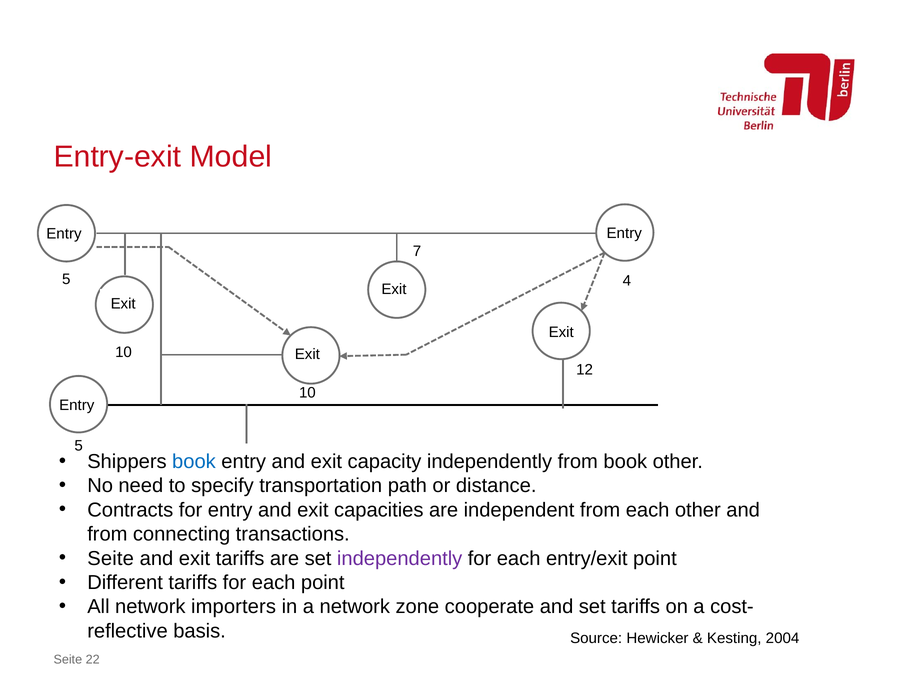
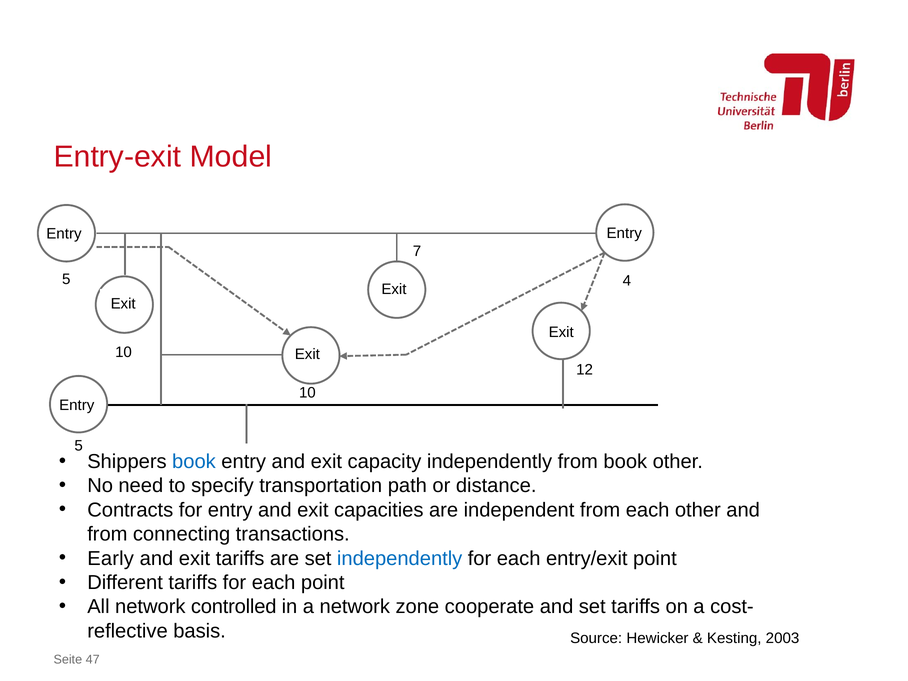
Seite: Seite -> Early (111, 558)
independently colour: purple -> blue (400, 558)
importers: importers -> controlled (234, 607)
2004: 2004 -> 2003 (783, 638)
22: 22 -> 47 (93, 660)
